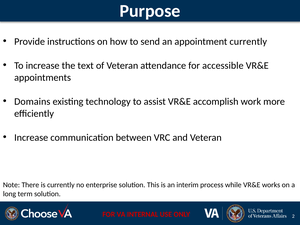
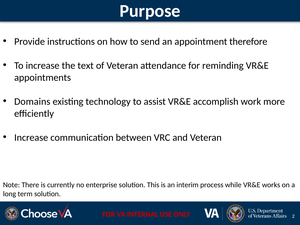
appointment currently: currently -> therefore (248, 41)
accessible: accessible -> reminding (223, 65)
